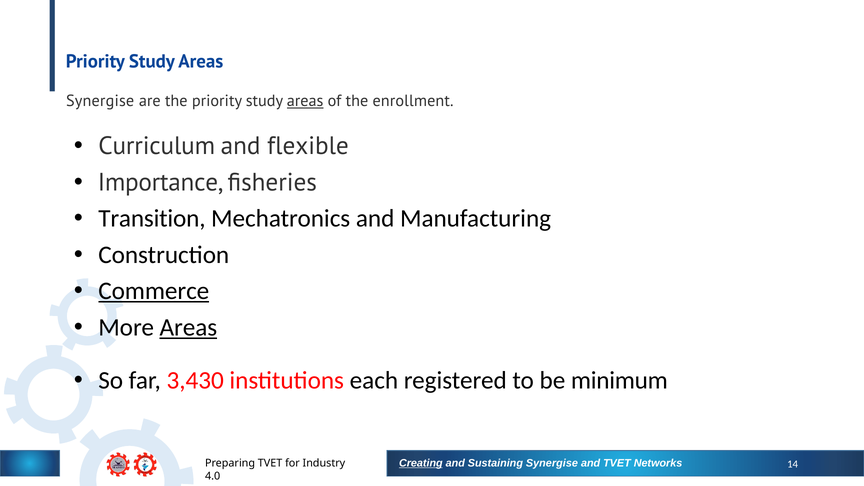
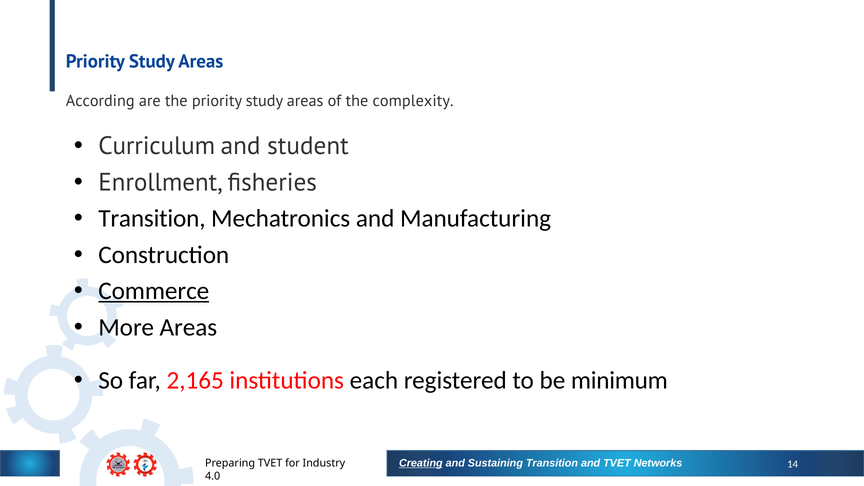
Synergise: Synergise -> According (100, 101)
areas underline: present -> none (305, 101)
enrollment: enrollment -> complexity (413, 101)
flexible: flexible -> student (308, 146)
Importance: Importance -> Enrollment (161, 182)
Areas underline: present -> none (188, 327)
3,430: 3,430 -> 2,165 (195, 380)
Sustaining Synergise: Synergise -> Transition (552, 463)
